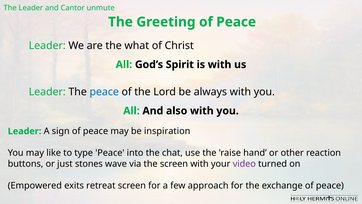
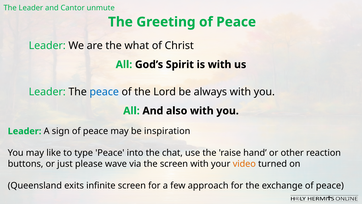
stones: stones -> please (89, 164)
video colour: purple -> orange (244, 164)
Empowered: Empowered -> Queensland (35, 185)
retreat: retreat -> infinite (101, 185)
